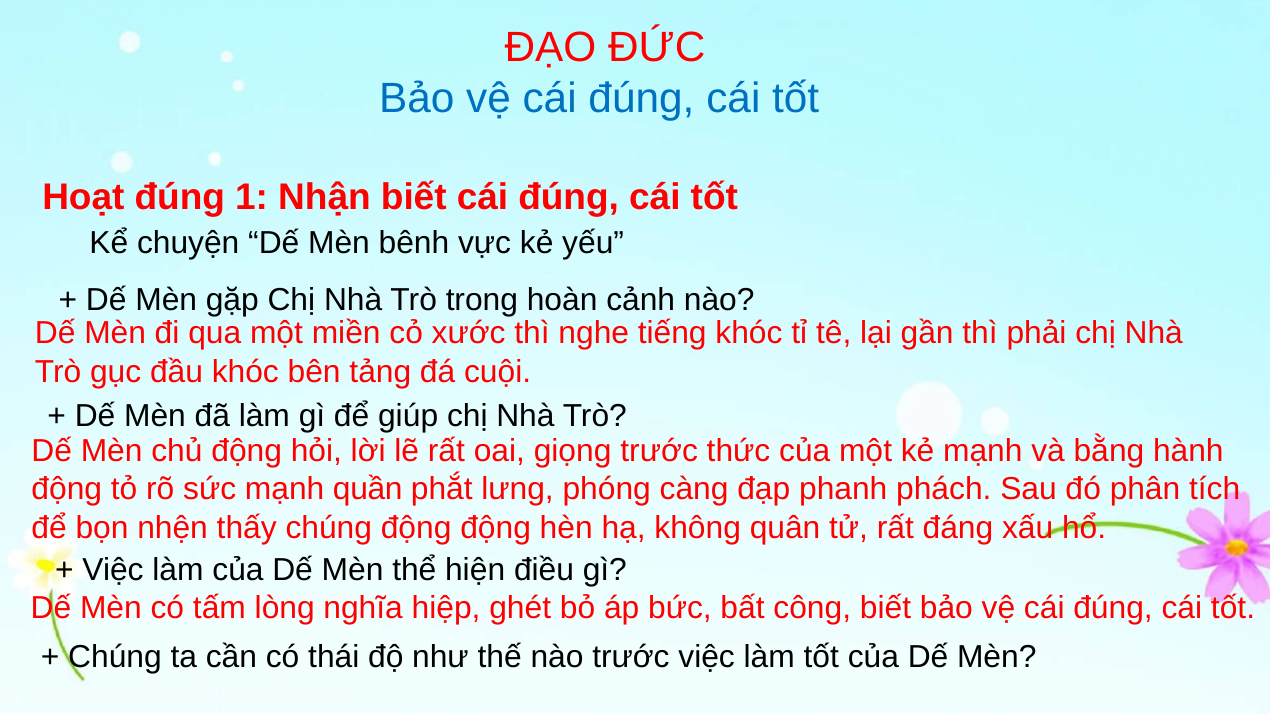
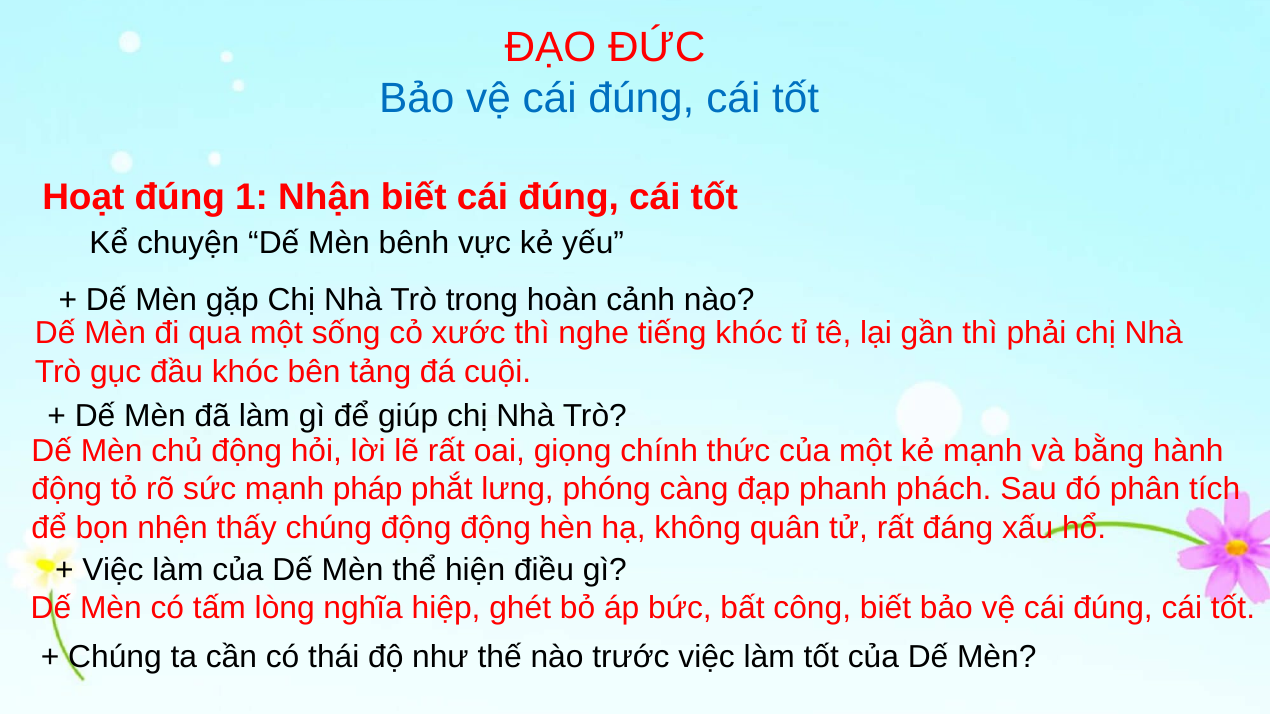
miền: miền -> sống (346, 334)
giọng trước: trước -> chính (659, 452)
quần: quần -> pháp (368, 490)
